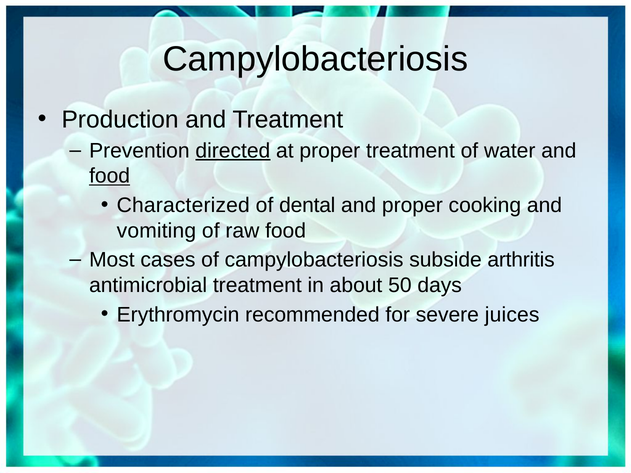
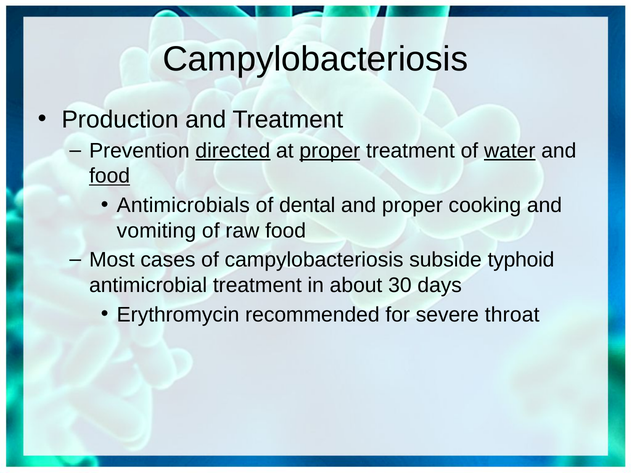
proper underline: none -> present (330, 151)
water underline: none -> present (510, 151)
Characterized: Characterized -> Antimicrobials (183, 206)
arthritis: arthritis -> typhoid (521, 260)
50: 50 -> 30 (400, 285)
juices: juices -> throat (512, 315)
